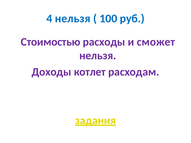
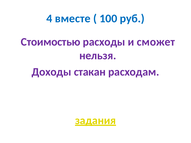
4 нельзя: нельзя -> вместе (73, 18)
котлет: котлет -> стакан (90, 72)
